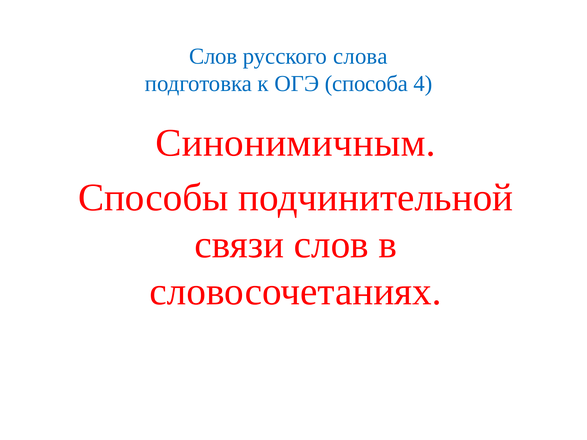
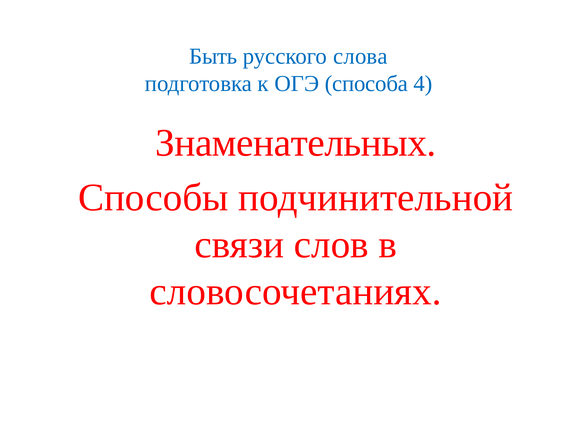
Слов: Слов -> Быть (213, 56)
Синонимичным: Синонимичным -> Знаменательных (296, 143)
